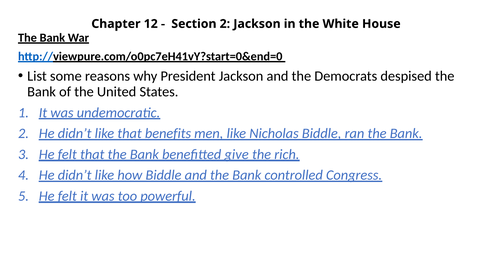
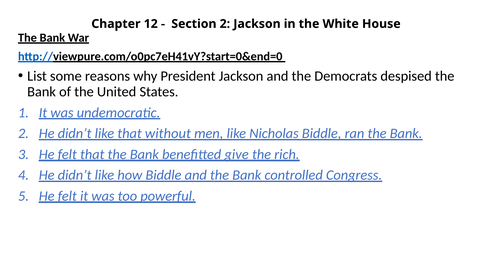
benefits: benefits -> without (168, 134)
